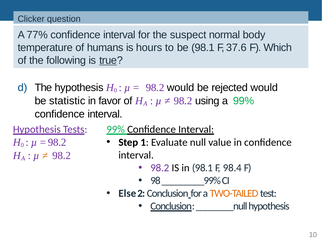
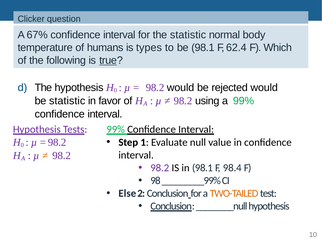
77%: 77% -> 67% (37, 35)
the suspect: suspect -> statistic (188, 35)
hours: hours -> types (149, 48)
37.6: 37.6 -> 62.4 (236, 48)
